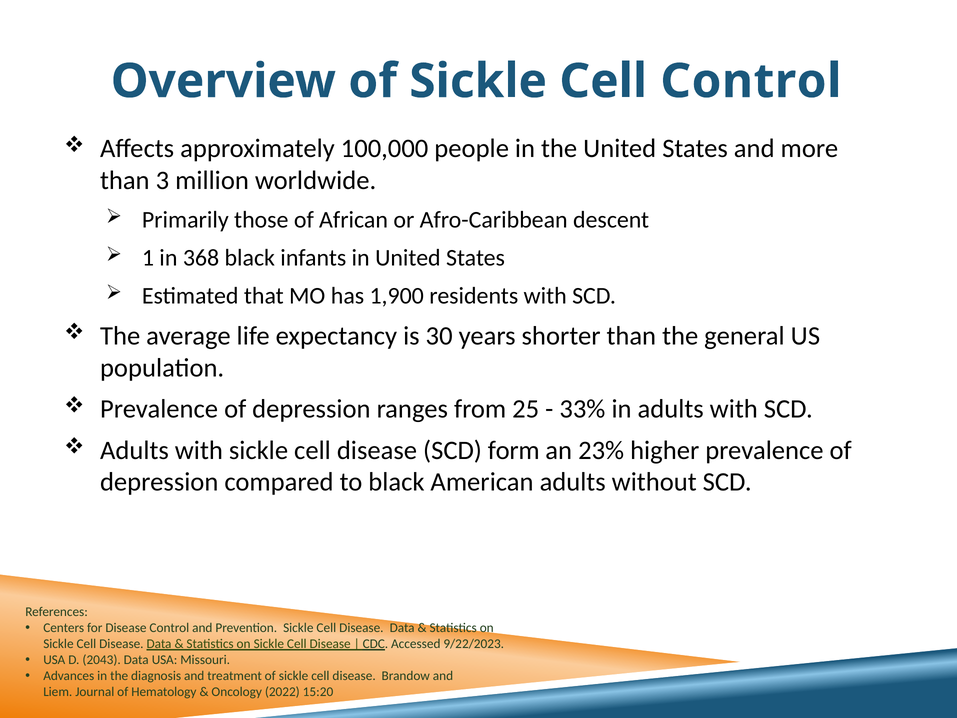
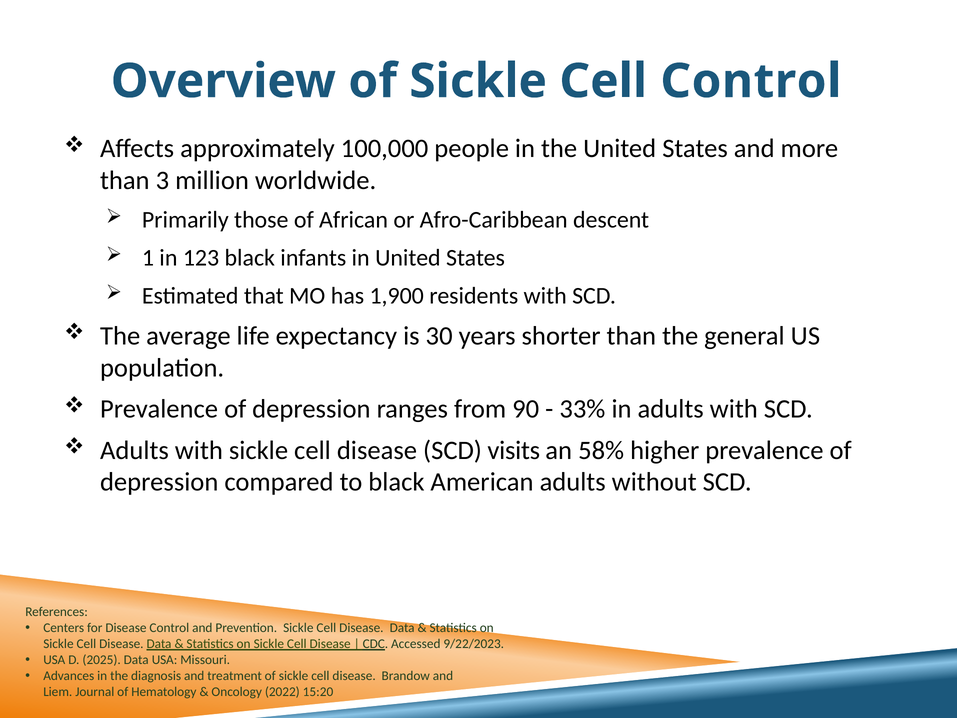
368: 368 -> 123 (201, 258)
25: 25 -> 90 (526, 409)
form: form -> visits (514, 450)
23%: 23% -> 58% (601, 450)
2043: 2043 -> 2025 (102, 660)
